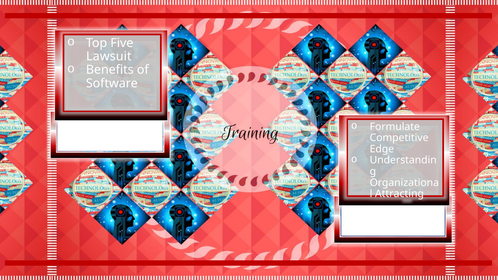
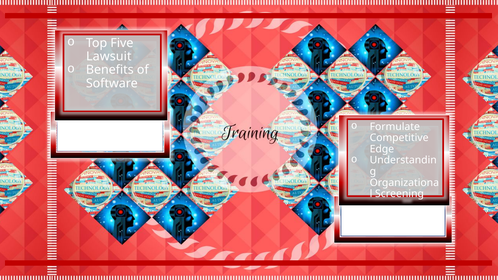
Attracting: Attracting -> Screening (399, 194)
